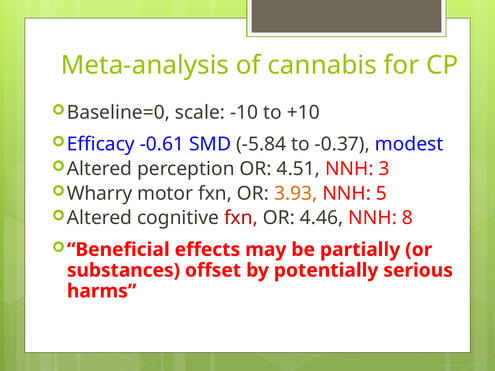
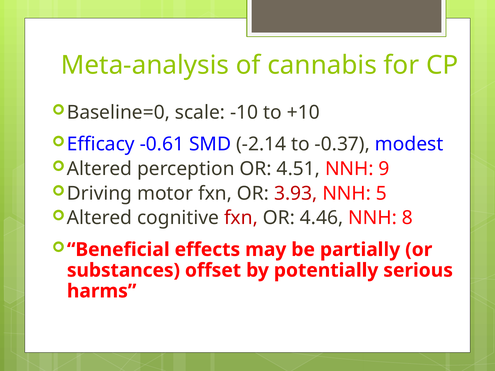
-5.84: -5.84 -> -2.14 (261, 144)
3: 3 -> 9 (384, 169)
Wharry: Wharry -> Driving (100, 193)
3.93 colour: orange -> red (296, 193)
